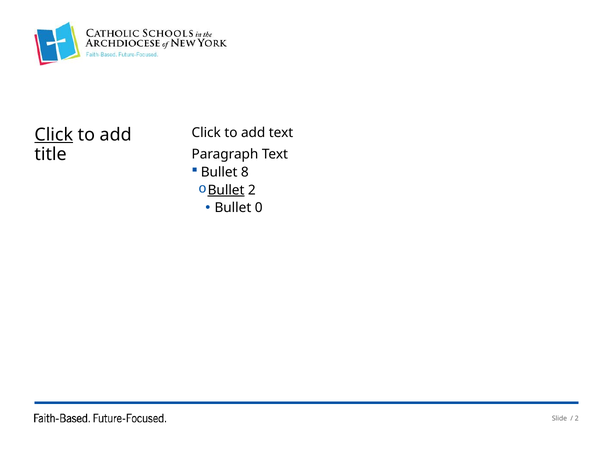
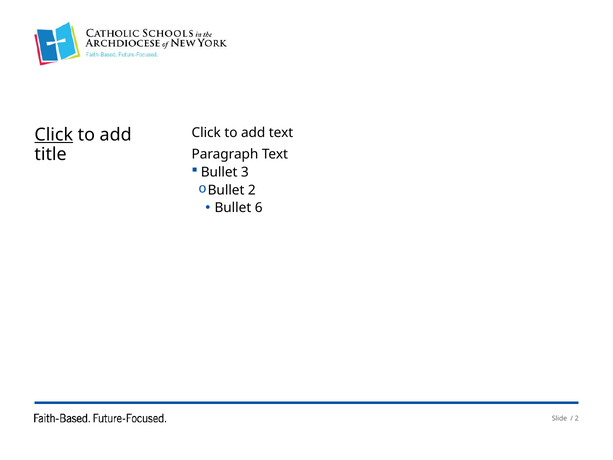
8: 8 -> 3 (245, 172)
Bullet underline: present -> none (226, 190)
0: 0 -> 6 (259, 208)
